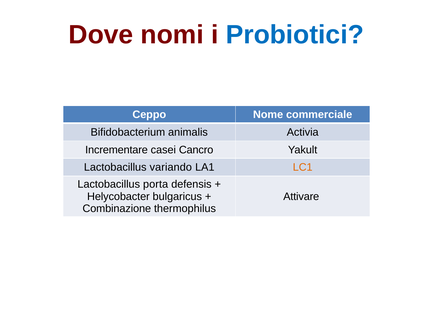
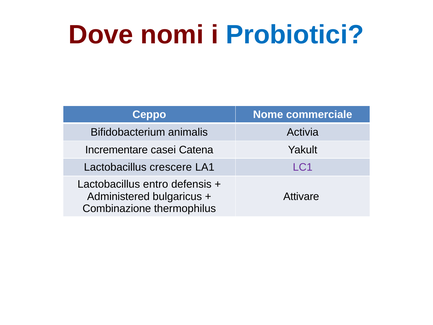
Cancro: Cancro -> Catena (196, 150)
variando: variando -> crescere (171, 167)
LC1 colour: orange -> purple (303, 167)
porta: porta -> entro (156, 184)
Helycobacter: Helycobacter -> Administered (118, 196)
